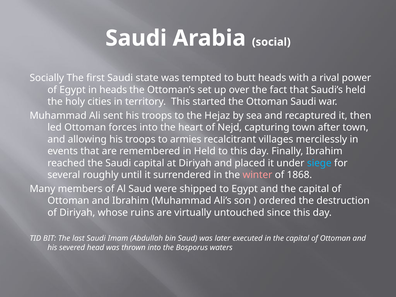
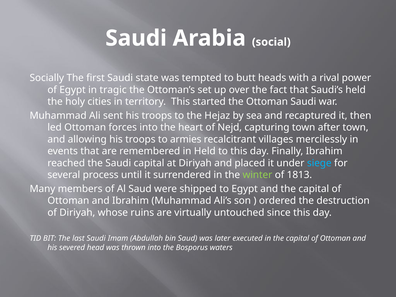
in heads: heads -> tragic (113, 90)
roughly: roughly -> process (101, 175)
winter colour: pink -> light green (257, 175)
1868: 1868 -> 1813 (299, 175)
